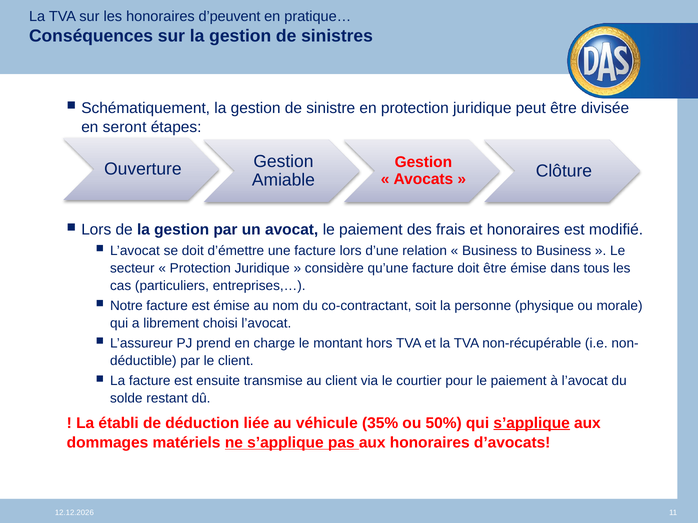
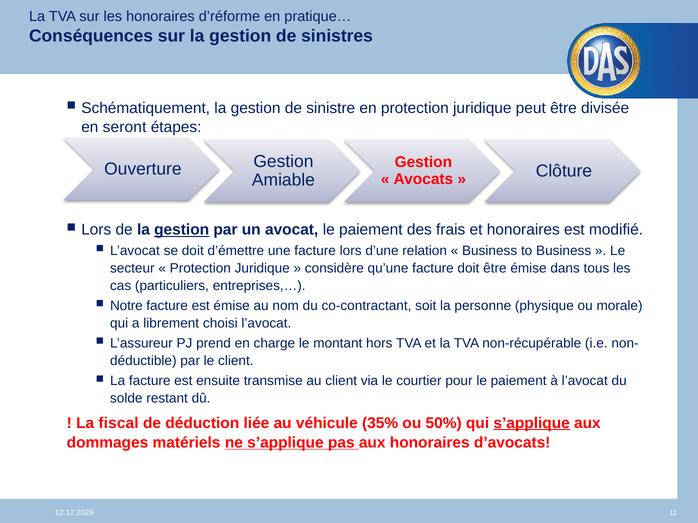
d’peuvent: d’peuvent -> d’réforme (229, 17)
gestion underline: none -> present (182, 230)
établi: établi -> fiscal (119, 423)
